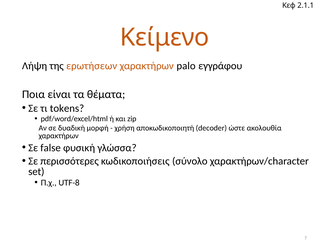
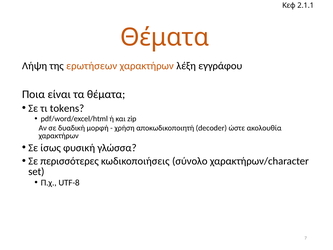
Κείμενο: Κείμενο -> Θέματα (165, 37)
palo: palo -> λέξη (186, 66)
false: false -> ίσως (51, 148)
